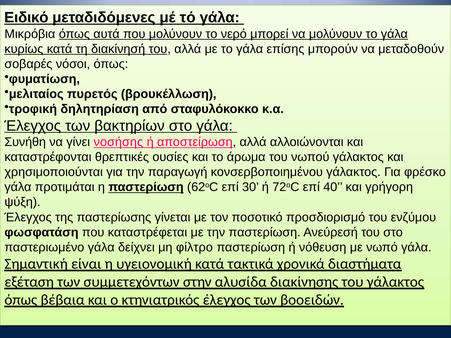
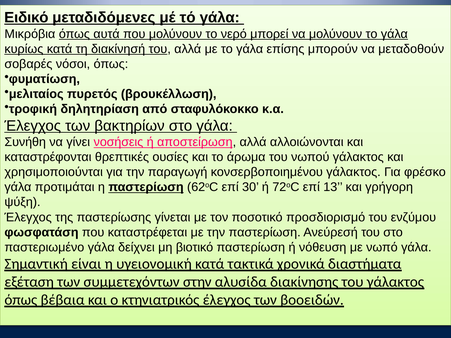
νοσήσης: νοσήσης -> νοσήσεις (118, 142)
40: 40 -> 13 (333, 187)
φίλτρο: φίλτρο -> βιοτικό (195, 247)
